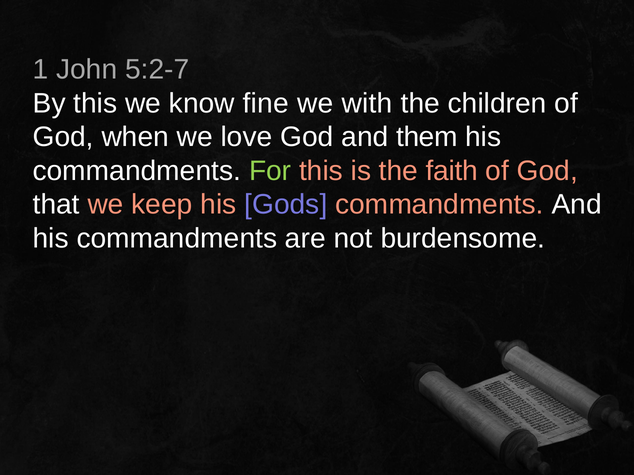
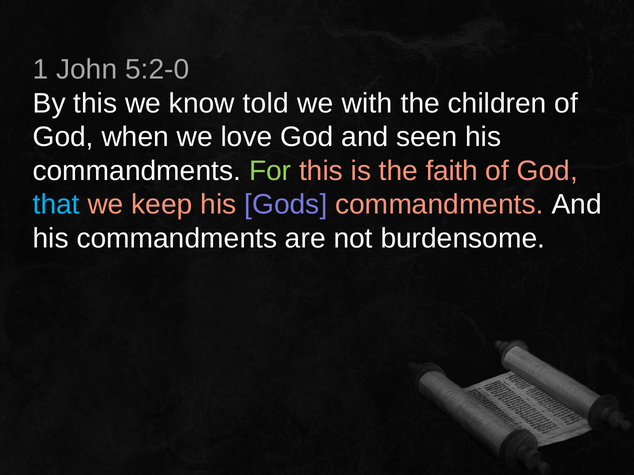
5:2-7: 5:2-7 -> 5:2-0 (157, 70)
fine: fine -> told (266, 103)
them: them -> seen (427, 137)
that colour: white -> light blue (56, 205)
